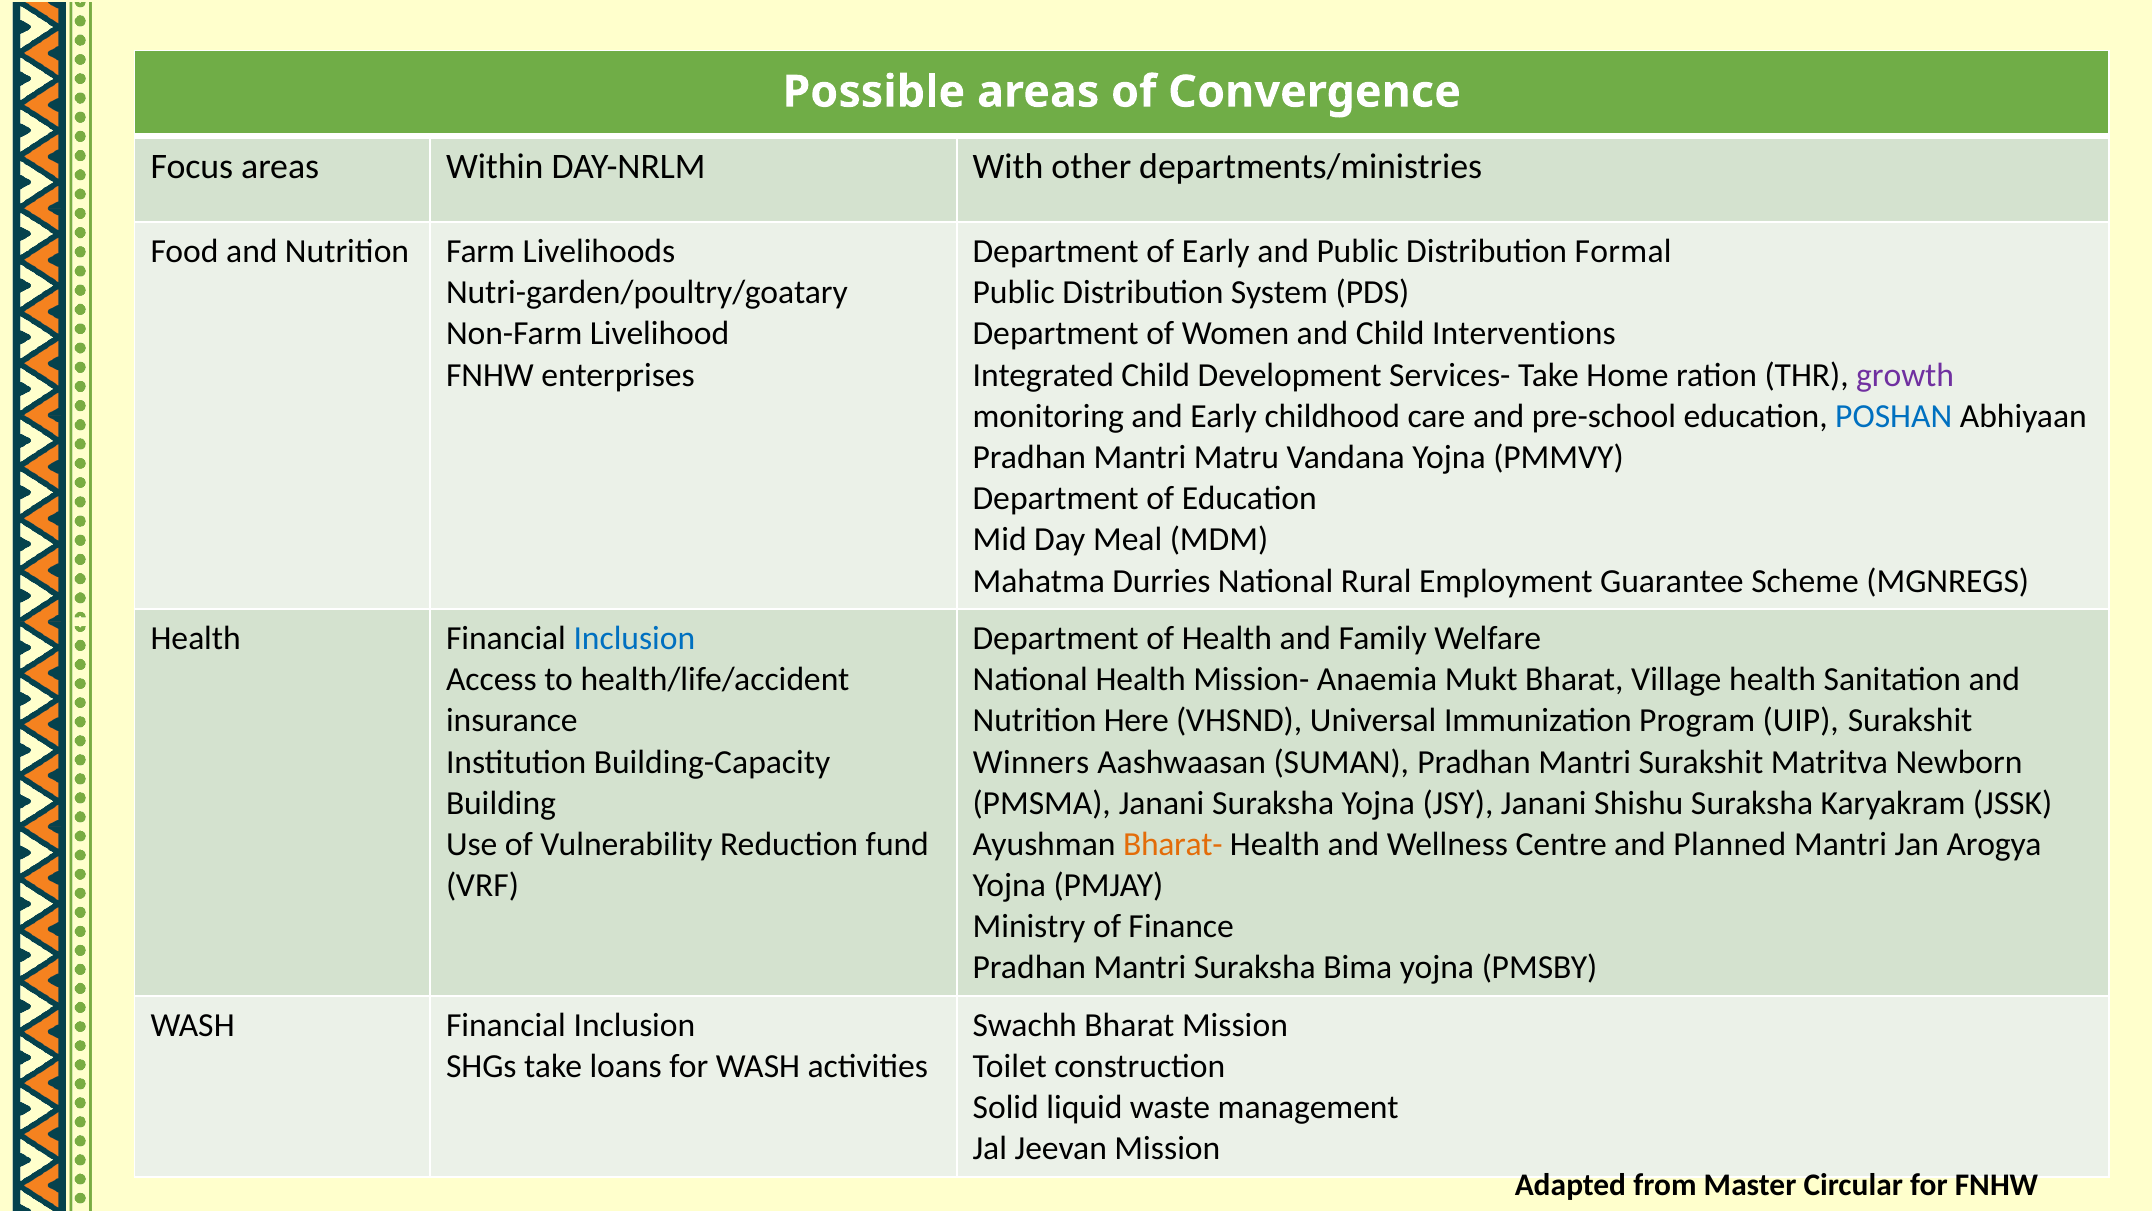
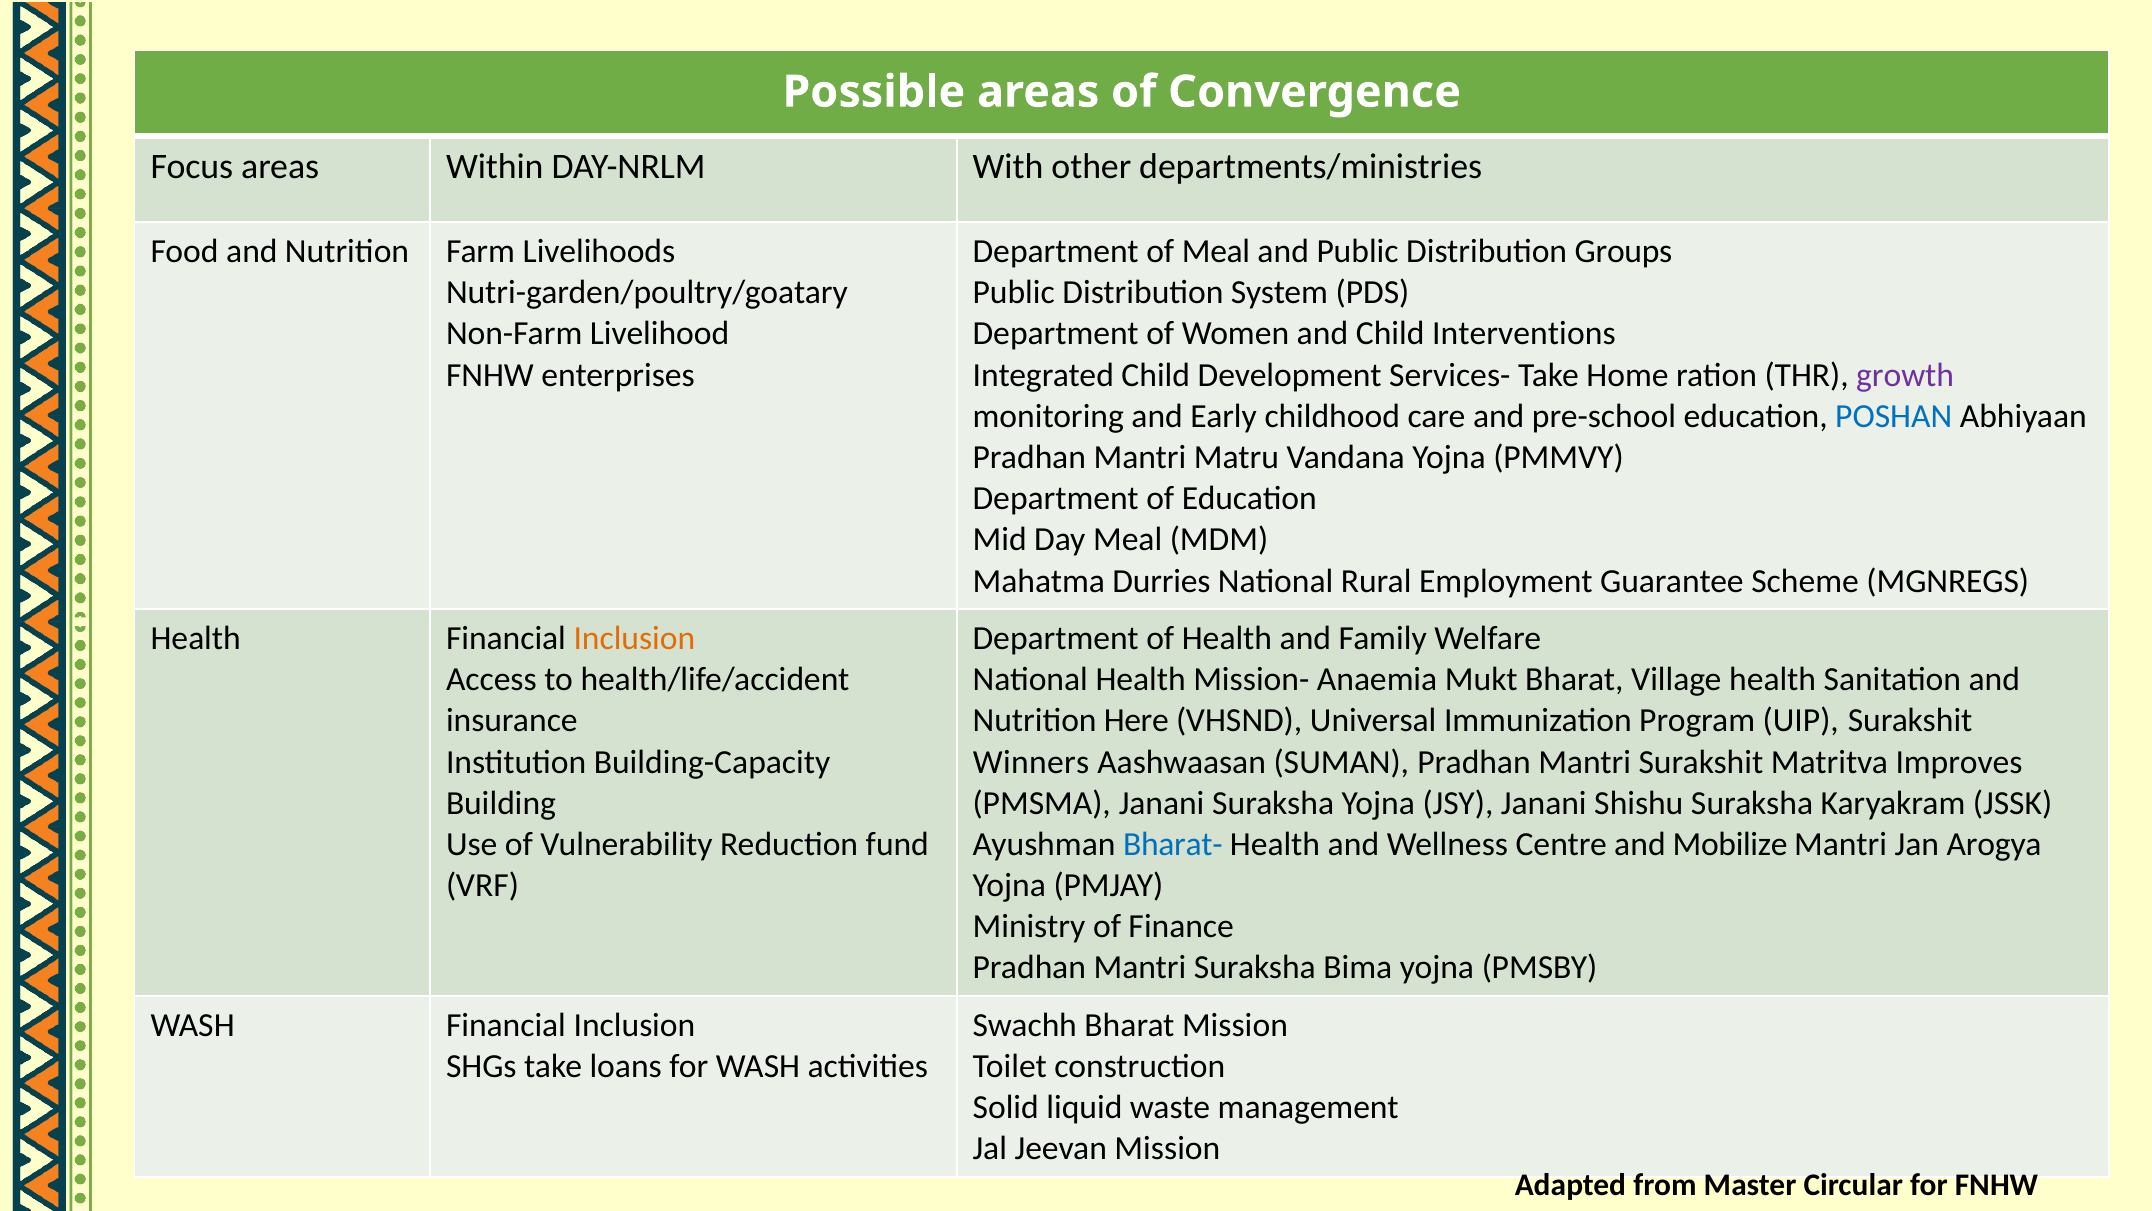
of Early: Early -> Meal (1216, 251)
Formal: Formal -> Groups (1623, 251)
Inclusion colour: blue -> orange (634, 638)
Newborn: Newborn -> Improves (1959, 762)
Bharat- colour: orange -> blue (1173, 844)
Planned: Planned -> Mobilize (1730, 844)
